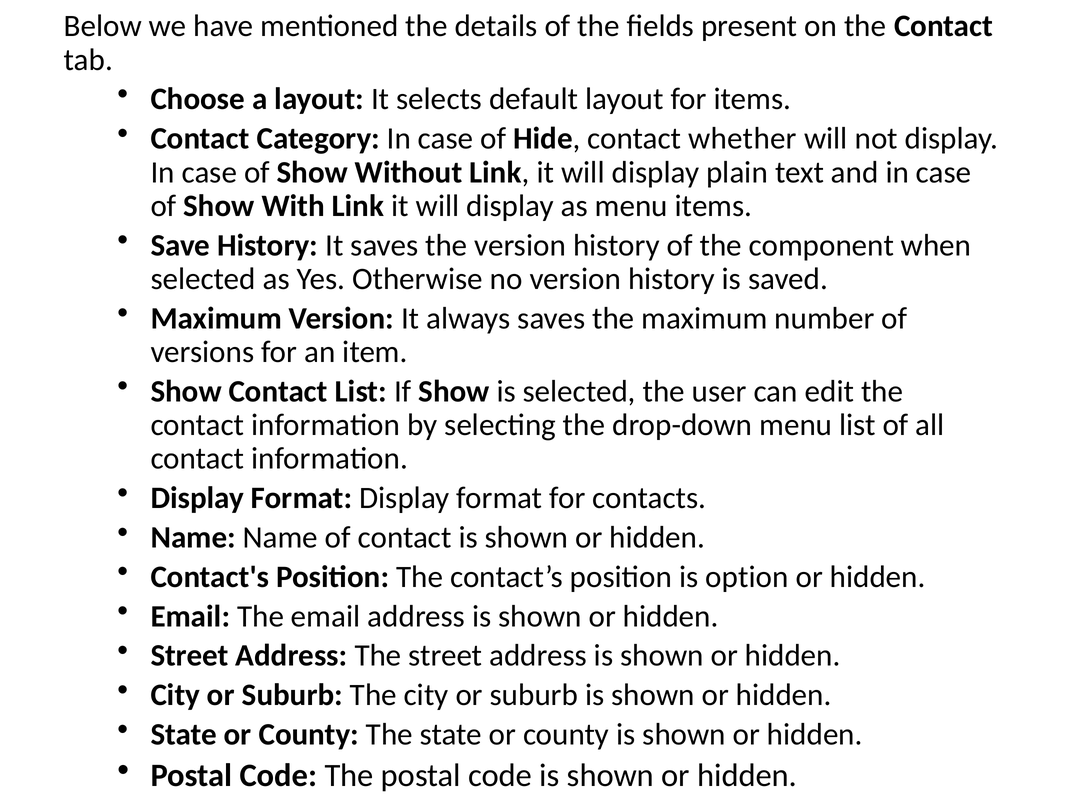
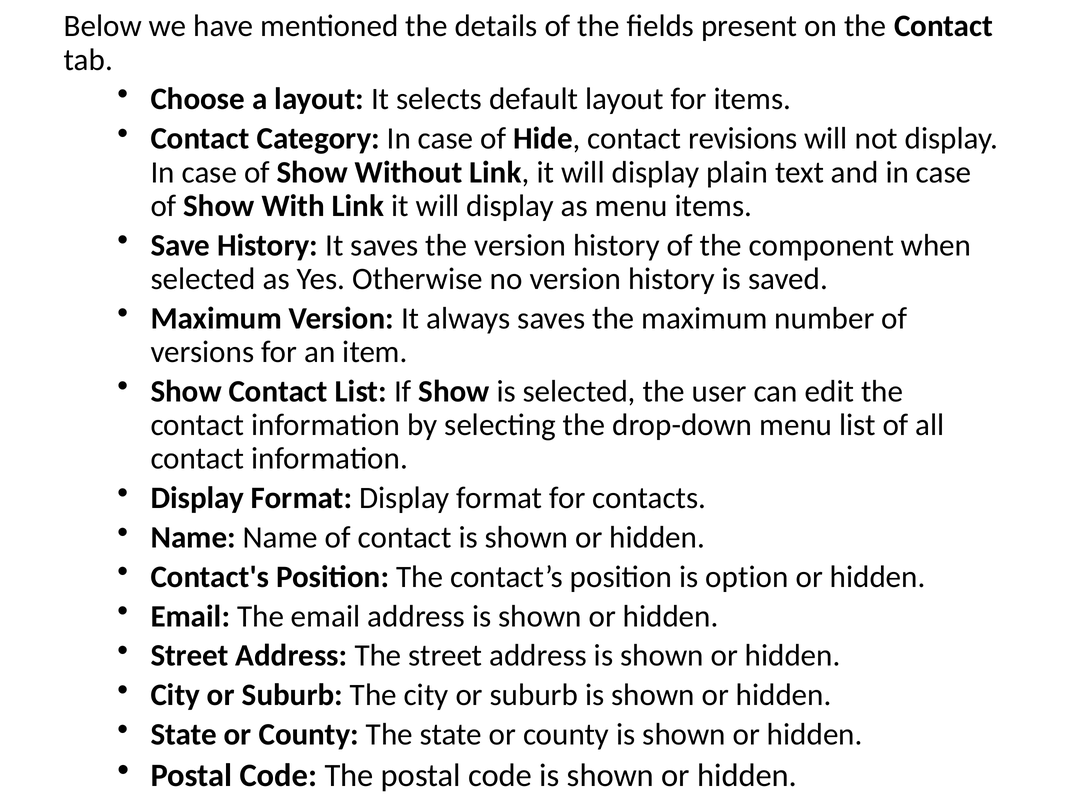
whether: whether -> revisions (743, 139)
